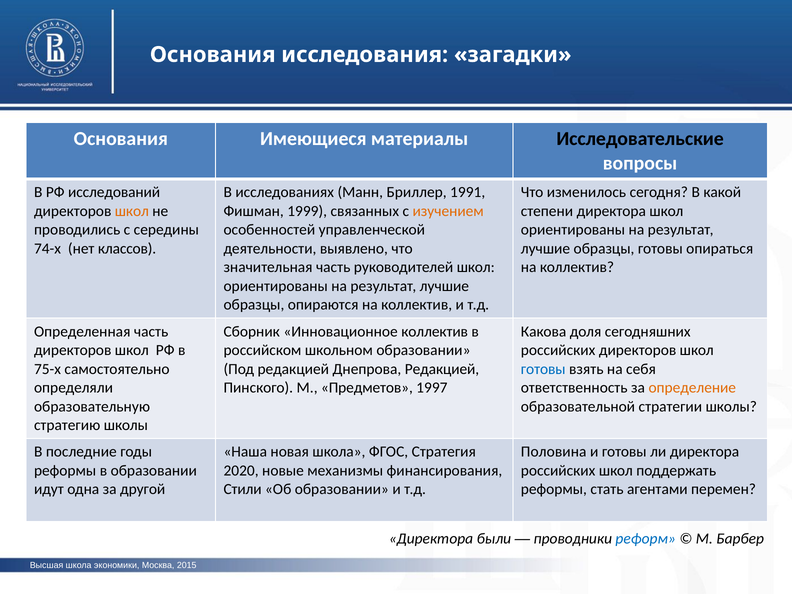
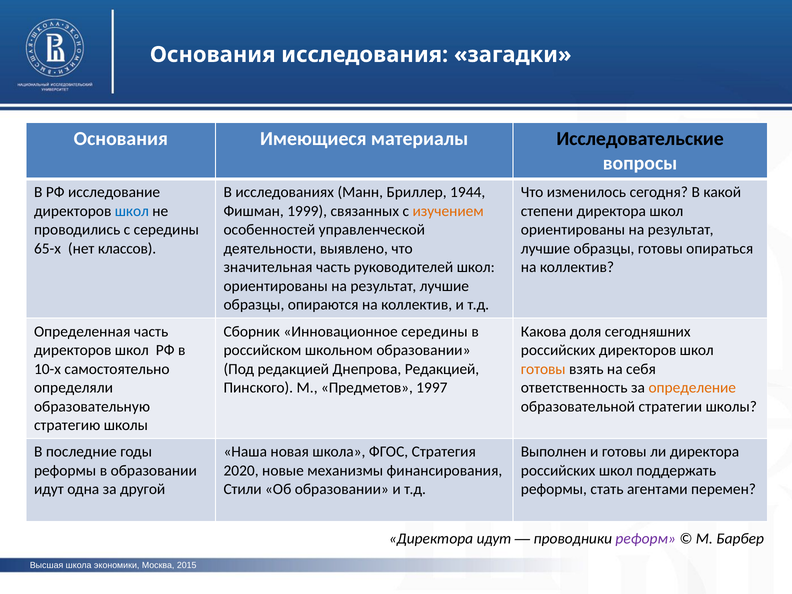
исследований: исследований -> исследование (114, 192)
1991: 1991 -> 1944 (468, 192)
школ colour: orange -> blue (132, 211)
74-х: 74-х -> 65-х (48, 249)
Инновационное коллектив: коллектив -> середины (435, 332)
75-х: 75-х -> 10-х (48, 369)
готовы colour: blue -> orange (543, 369)
Половина: Половина -> Выполнен (554, 452)
Директора были: были -> идут (494, 539)
реформ colour: blue -> purple (646, 539)
